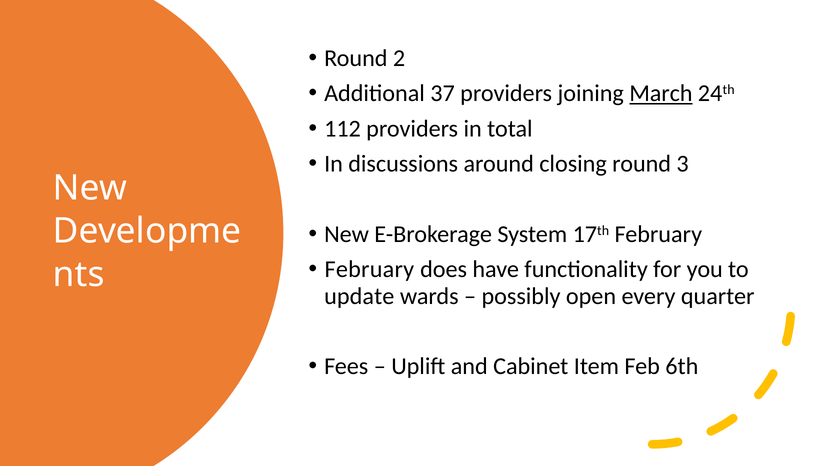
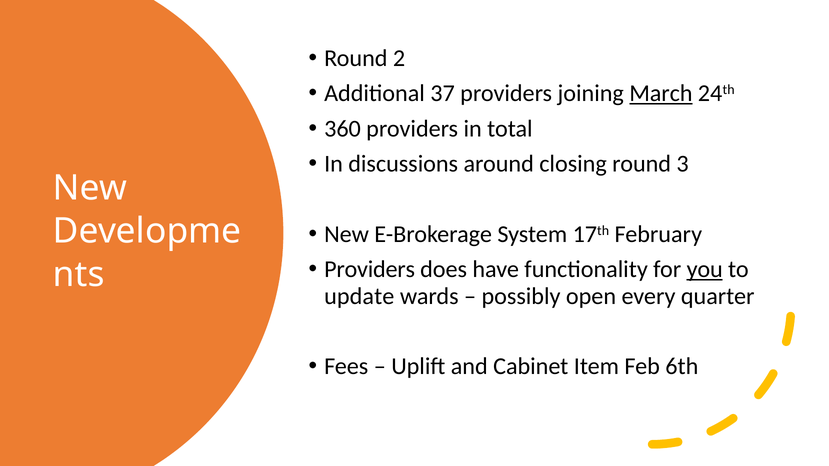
112: 112 -> 360 (343, 129)
February: February -> Providers (370, 270)
you underline: none -> present (705, 270)
